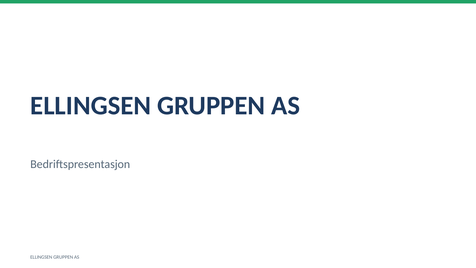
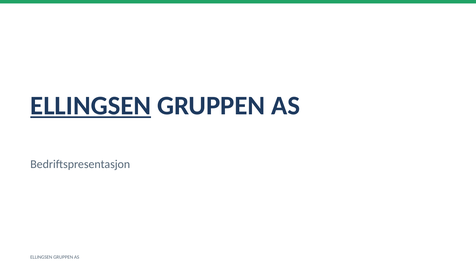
ELLINGSEN underline: none -> present (91, 106)
